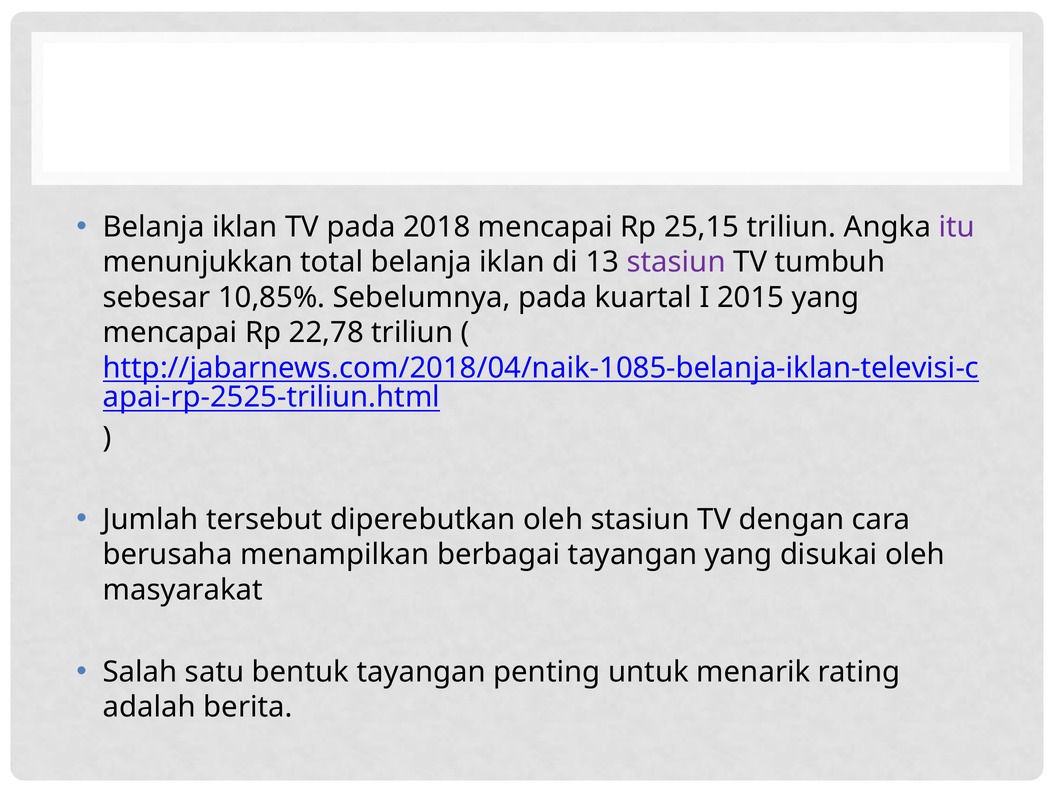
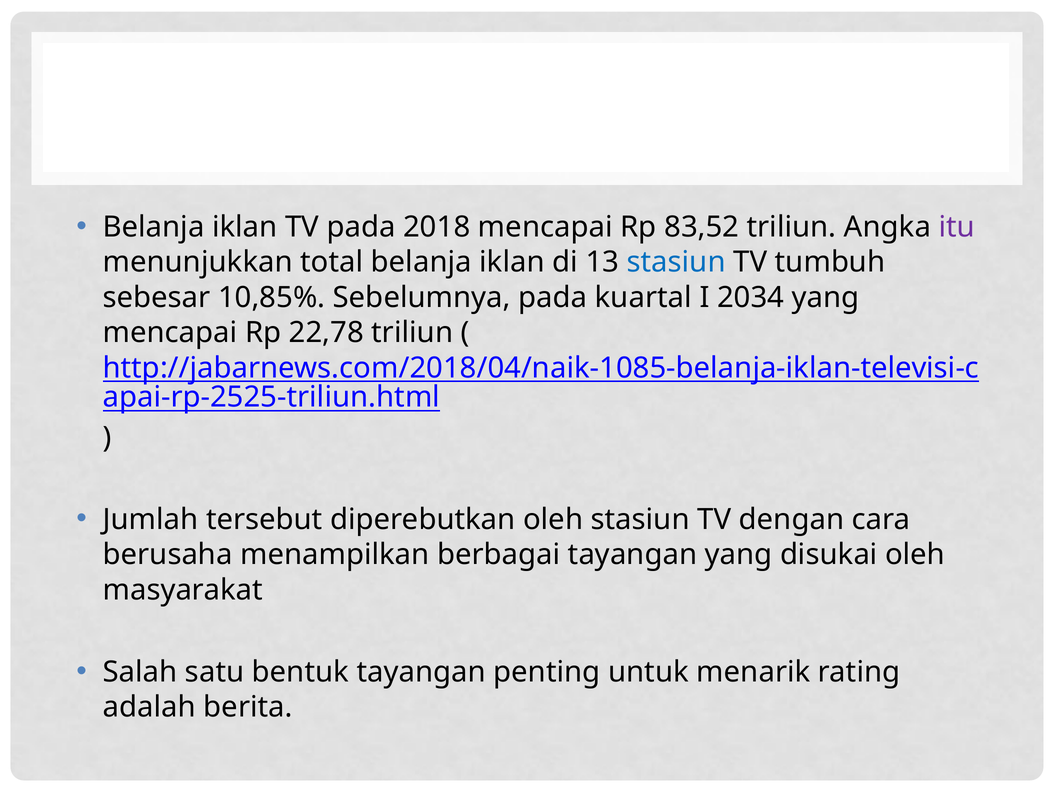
25,15: 25,15 -> 83,52 (702, 227)
stasiun colour: purple -> blue (676, 262)
2015: 2015 -> 2034 (751, 297)
